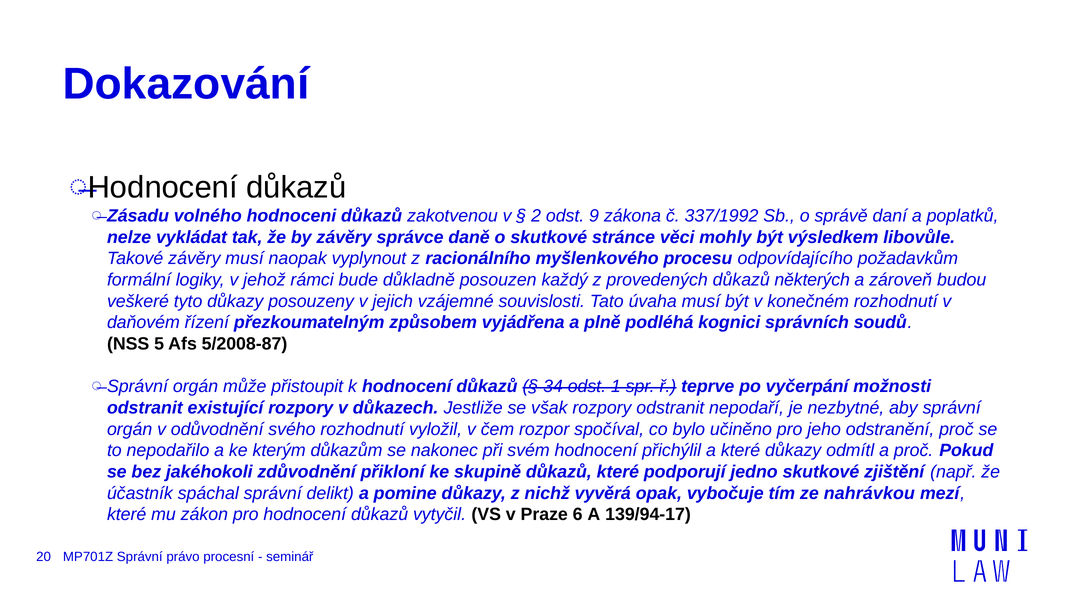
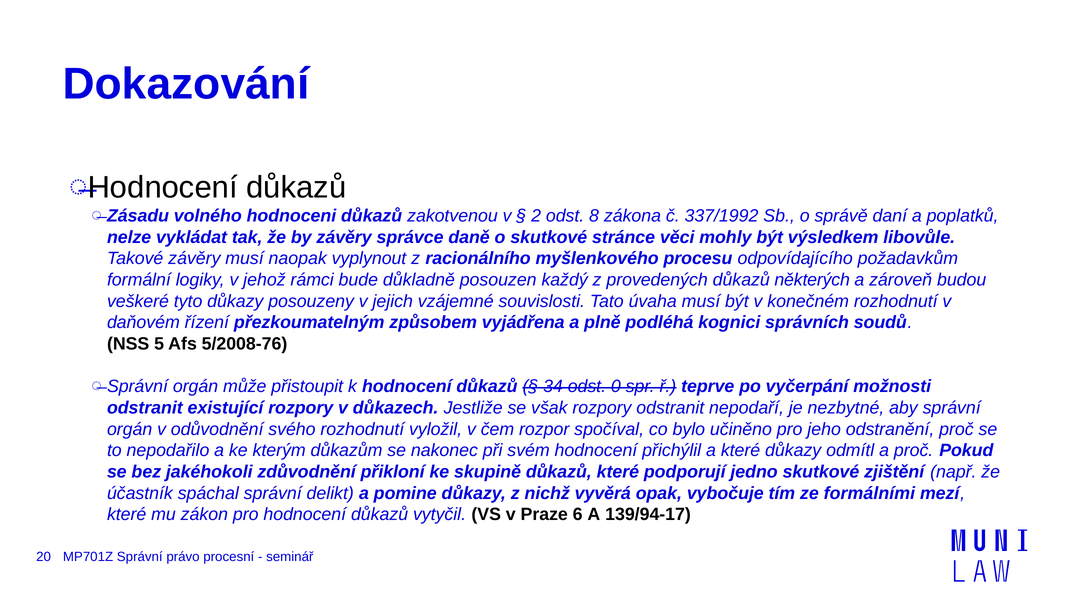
9: 9 -> 8 (594, 216)
5/2008-87: 5/2008-87 -> 5/2008-76 (244, 344)
1: 1 -> 0 (616, 386)
nahrávkou: nahrávkou -> formálními (869, 493)
